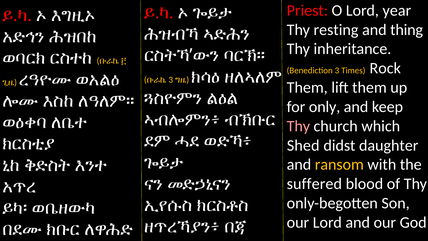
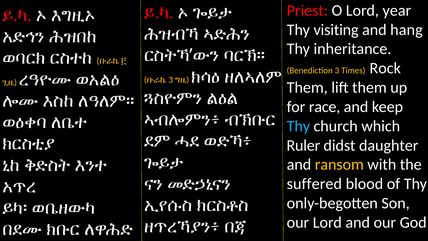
resting: resting -> visiting (336, 30)
thing: thing -> hang (406, 30)
only: only -> race (325, 107)
Thy colour: pink -> light blue (298, 126)
Shed: Shed -> Ruler (303, 145)
